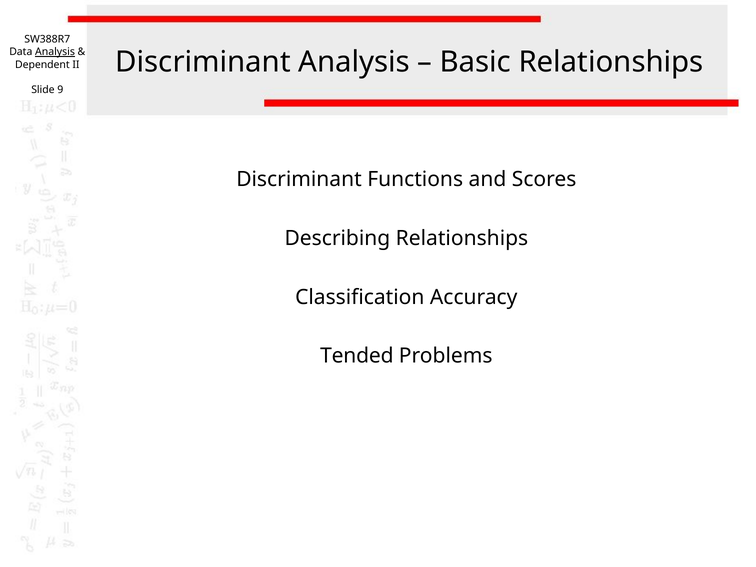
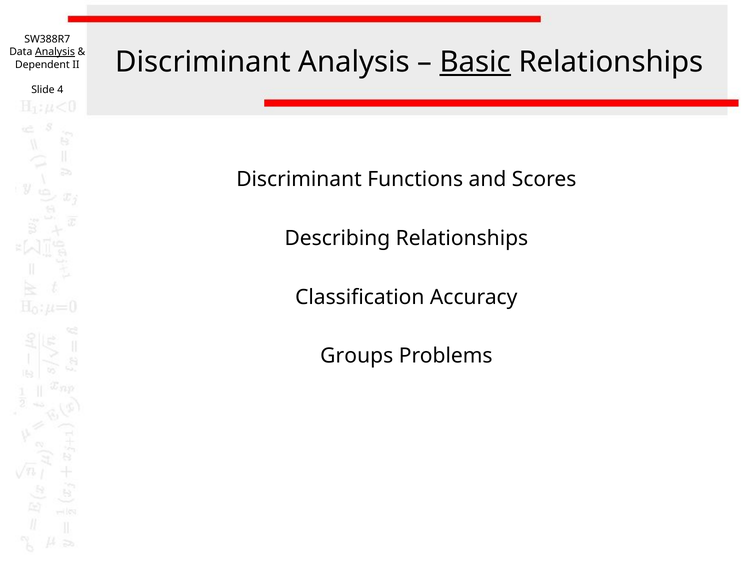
Basic underline: none -> present (475, 62)
9: 9 -> 4 (60, 90)
Tended: Tended -> Groups (357, 356)
